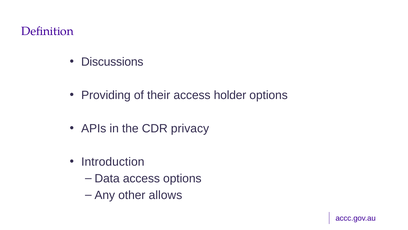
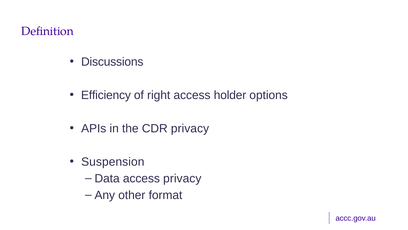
Providing: Providing -> Efficiency (106, 95)
their: their -> right (159, 95)
Introduction: Introduction -> Suspension (113, 161)
access options: options -> privacy (182, 178)
allows: allows -> format (166, 195)
